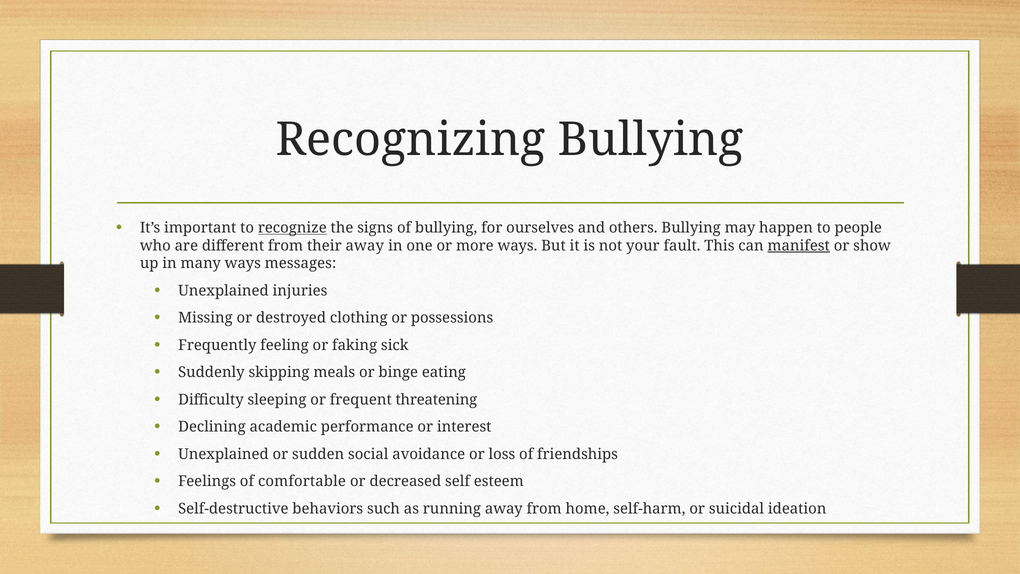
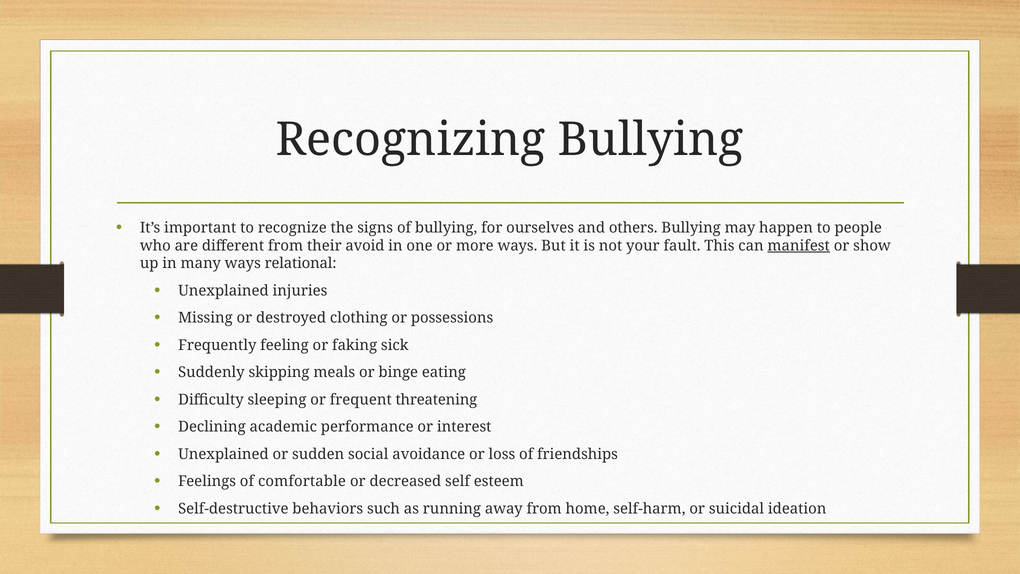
recognize underline: present -> none (292, 228)
their away: away -> avoid (365, 246)
messages: messages -> relational (301, 263)
